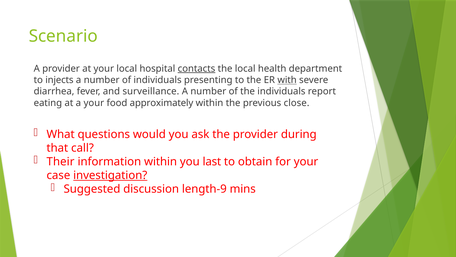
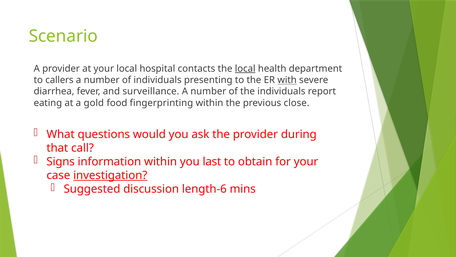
contacts underline: present -> none (196, 68)
local underline: none -> present (245, 68)
injects: injects -> callers (59, 80)
a your: your -> gold (94, 103)
approximately: approximately -> fingerprinting (161, 103)
Their: Their -> Signs (61, 161)
length-9: length-9 -> length-6 (204, 189)
